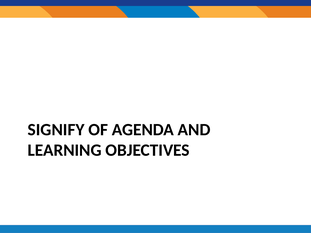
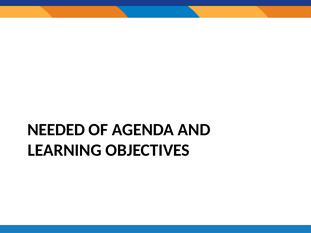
SIGNIFY: SIGNIFY -> NEEDED (56, 130)
